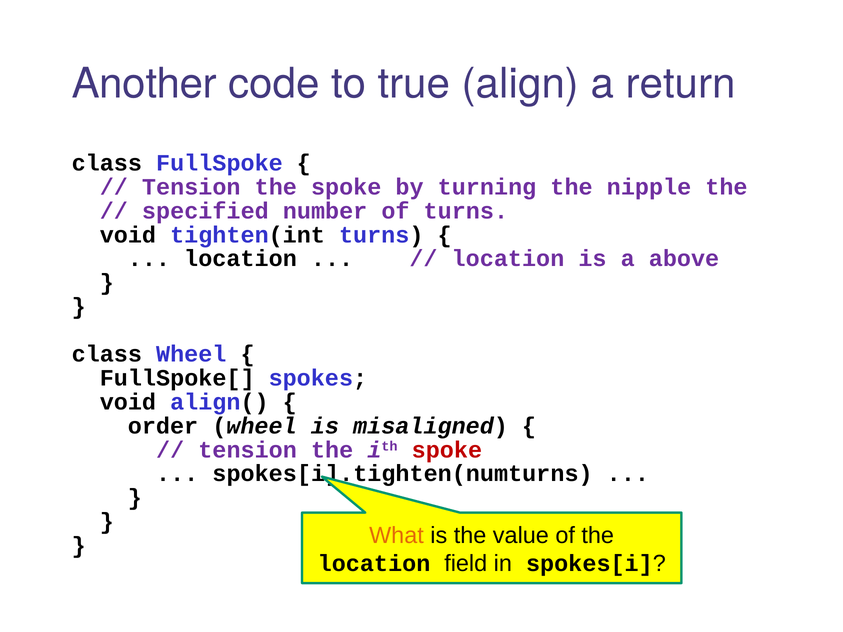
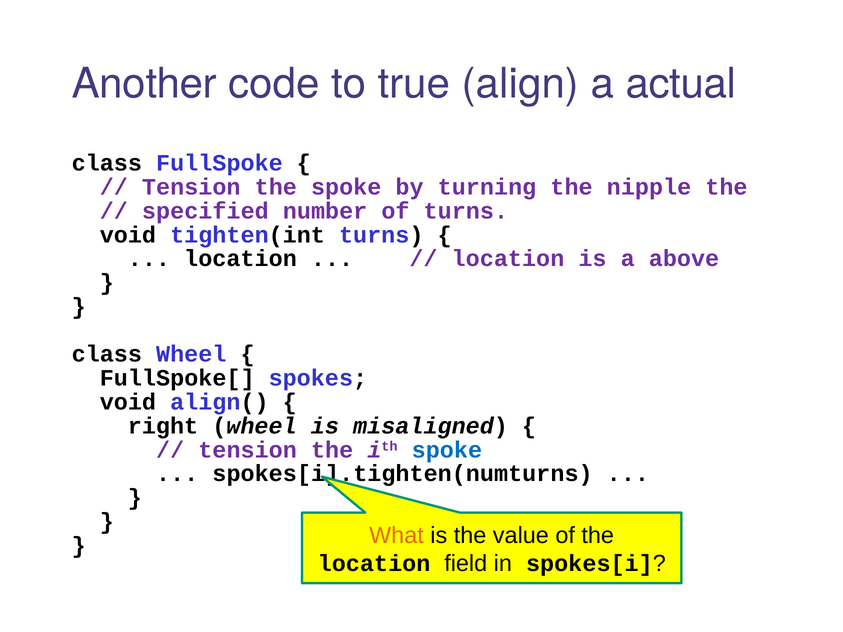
return: return -> actual (681, 84)
order: order -> right (163, 426)
spoke colour: red -> blue (447, 450)
